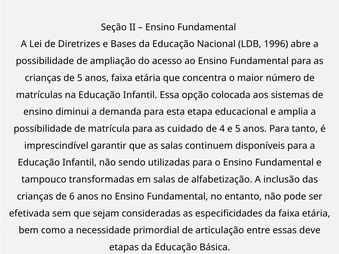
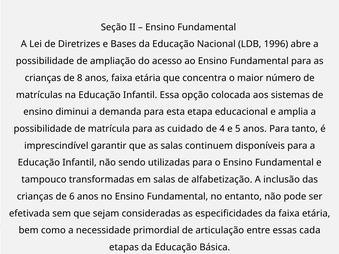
de 5: 5 -> 8 (80, 78)
deve: deve -> cada (310, 231)
